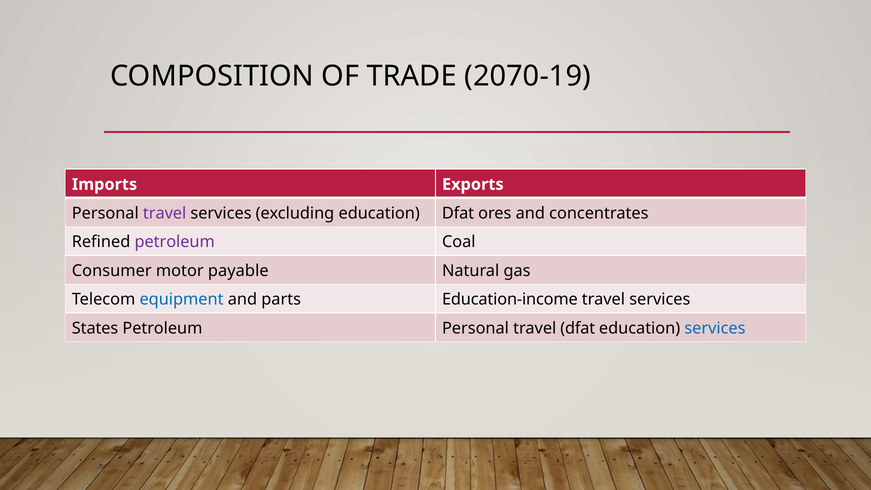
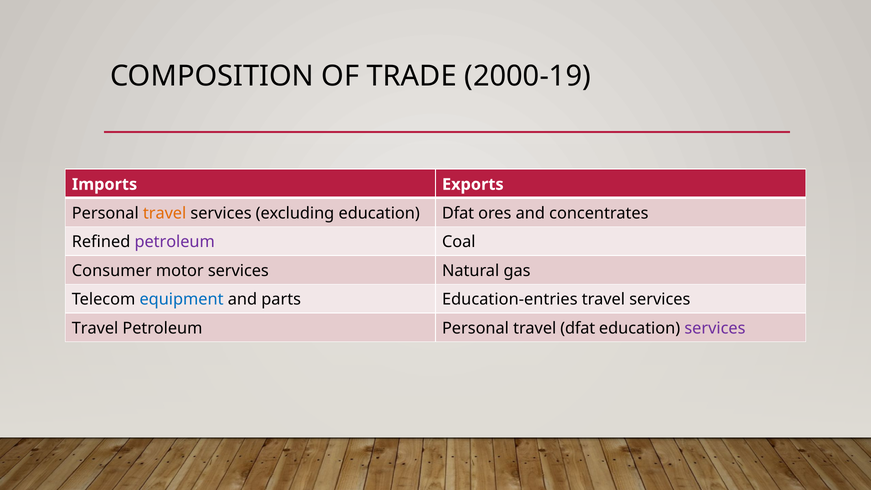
2070-19: 2070-19 -> 2000-19 (528, 76)
travel colour: purple -> orange (165, 213)
motor payable: payable -> services (238, 271)
Education-income: Education-income -> Education-entries (510, 300)
States: States -> Travel (95, 328)
services colour: blue -> purple (715, 328)
